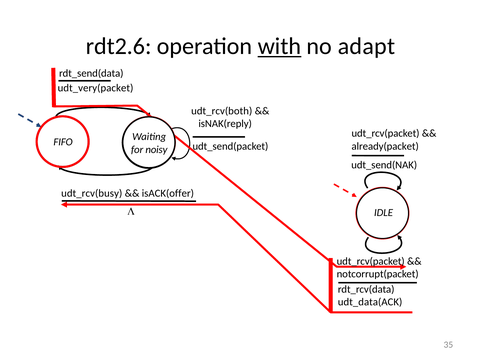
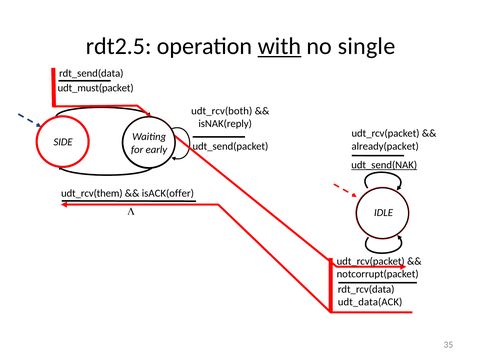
rdt2.6: rdt2.6 -> rdt2.5 (119, 46)
adapt: adapt -> single (367, 46)
udt_very(packet: udt_very(packet -> udt_must(packet (96, 88)
FIFO: FIFO -> SIDE (63, 142)
noisy: noisy -> early (156, 150)
udt_send(NAK underline: none -> present (384, 165)
udt_rcv(busy: udt_rcv(busy -> udt_rcv(them (92, 194)
